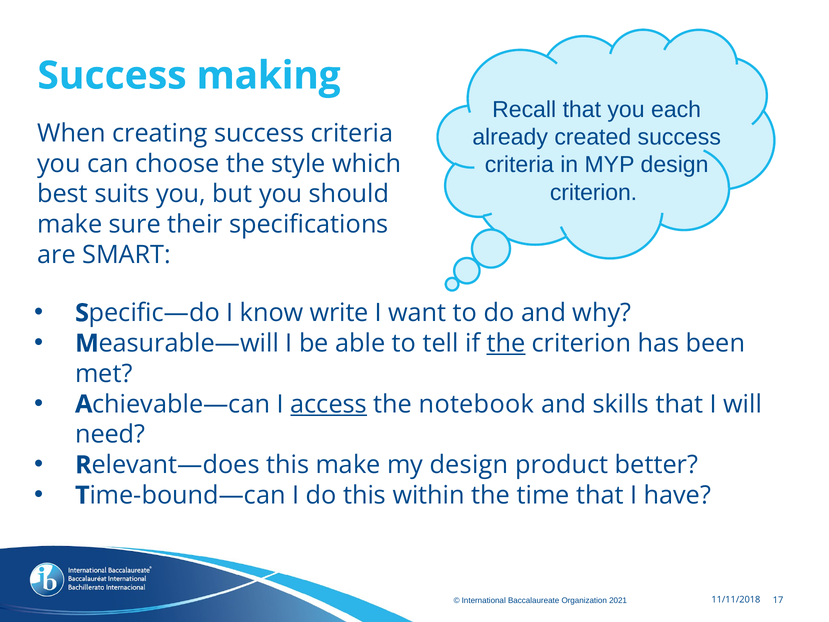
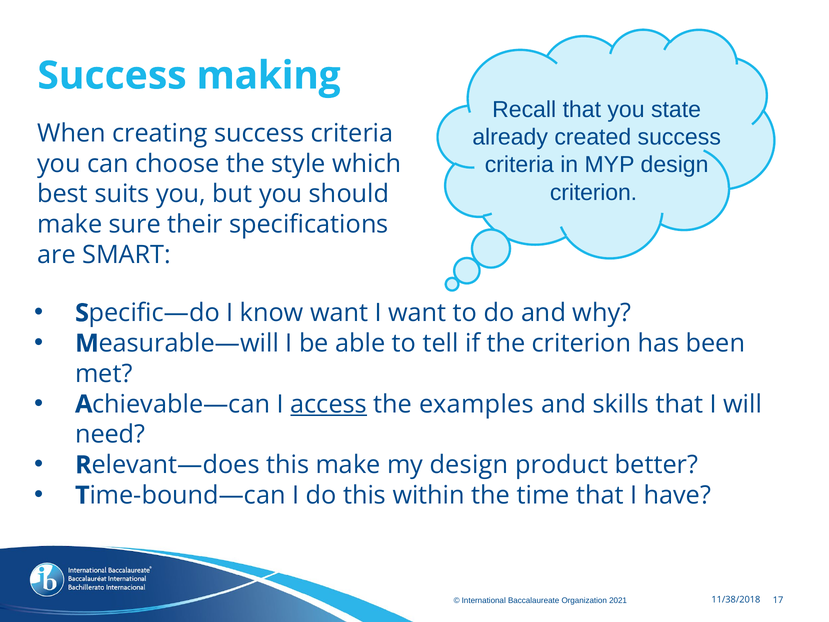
each: each -> state (676, 110)
know write: write -> want (339, 313)
the underline: present -> none (506, 343)
notebook: notebook -> examples (476, 404)
11/11/2018: 11/11/2018 -> 11/38/2018 (736, 600)
